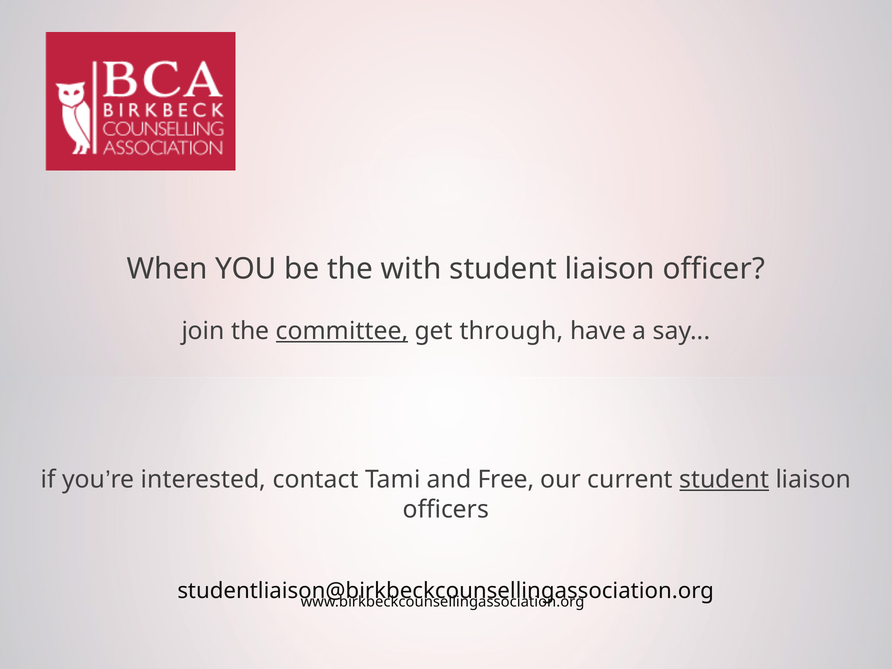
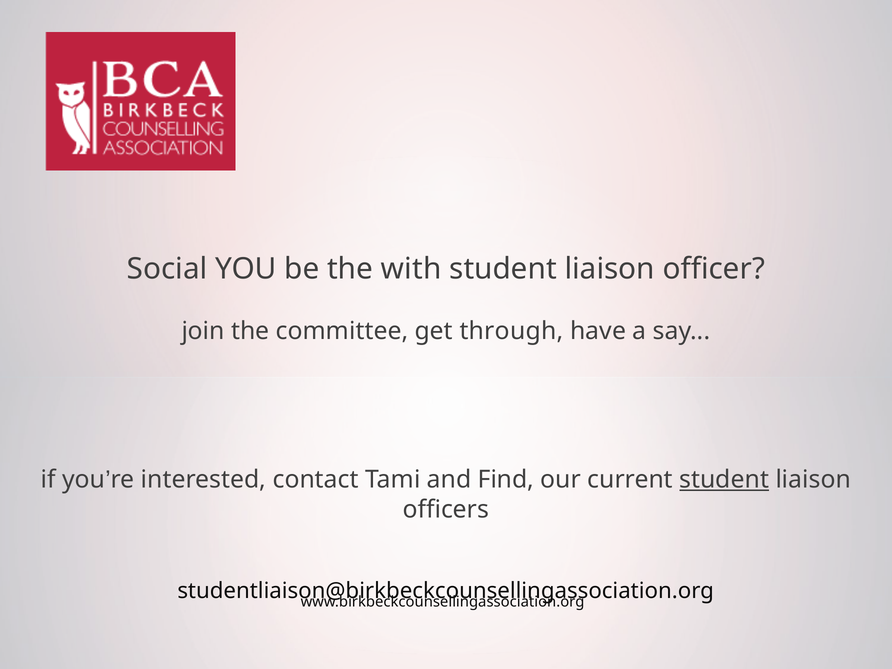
When: When -> Social (167, 269)
committee underline: present -> none (342, 331)
Free: Free -> Find (506, 480)
